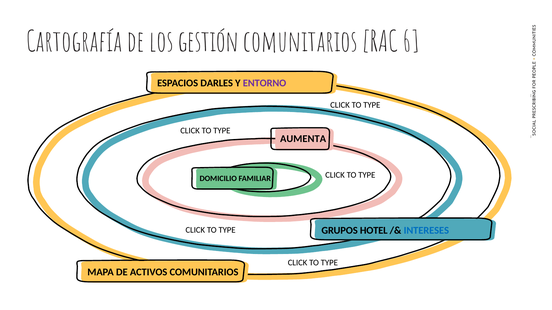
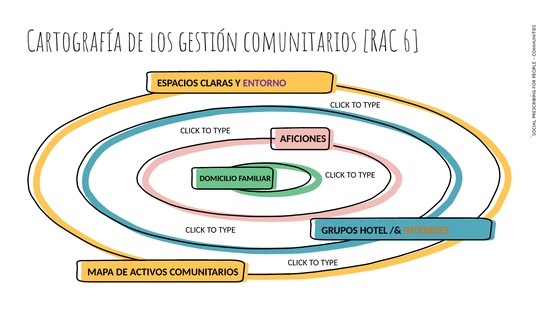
DARLES: DARLES -> CLARAS (217, 83)
AUMENTA: AUMENTA -> AFICIONES (303, 139)
INTERESES colour: blue -> orange (426, 231)
